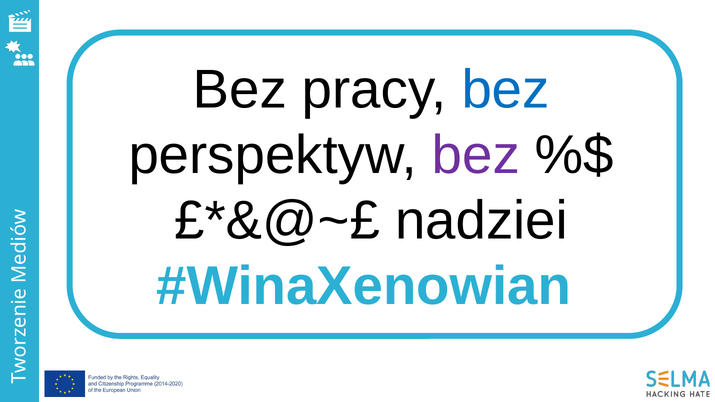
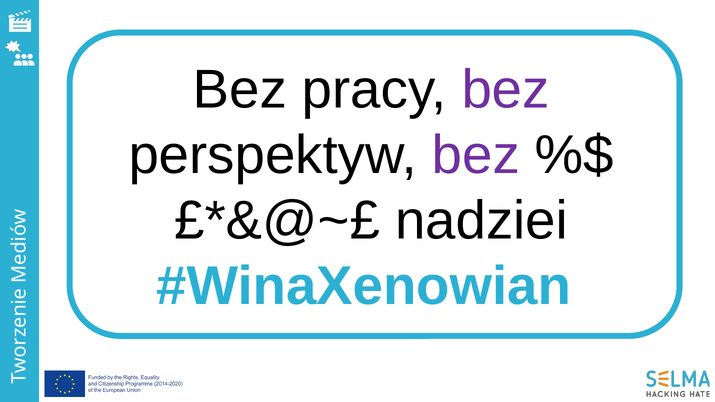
bez colour: blue -> purple (506, 90)
